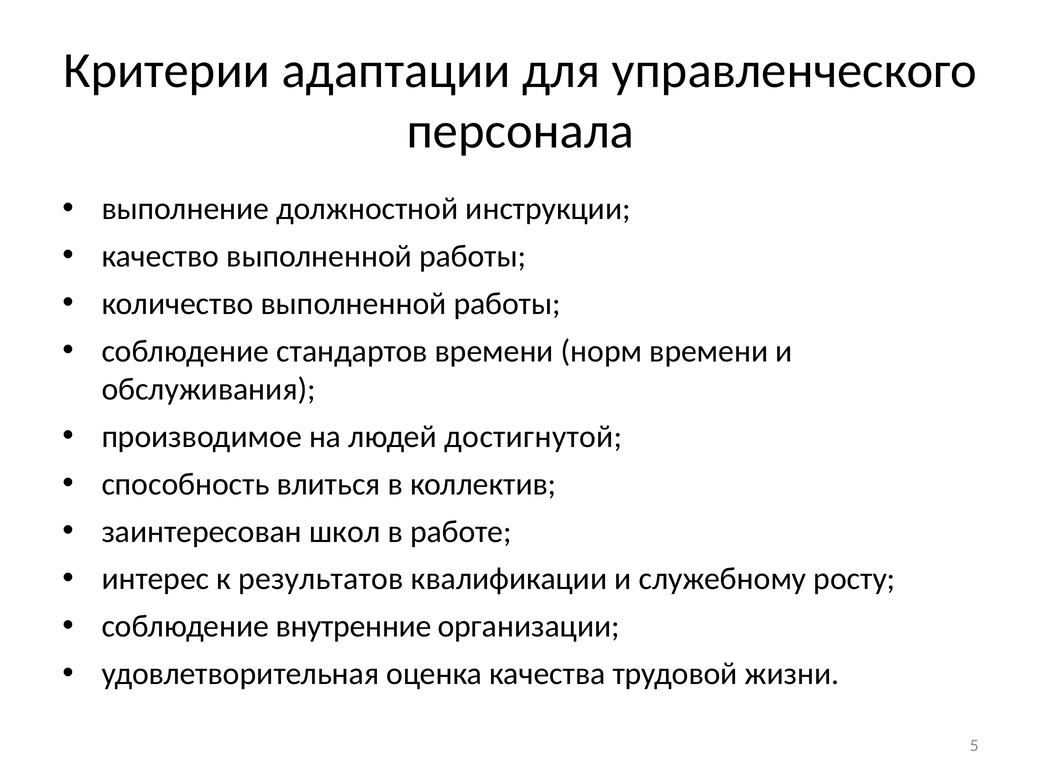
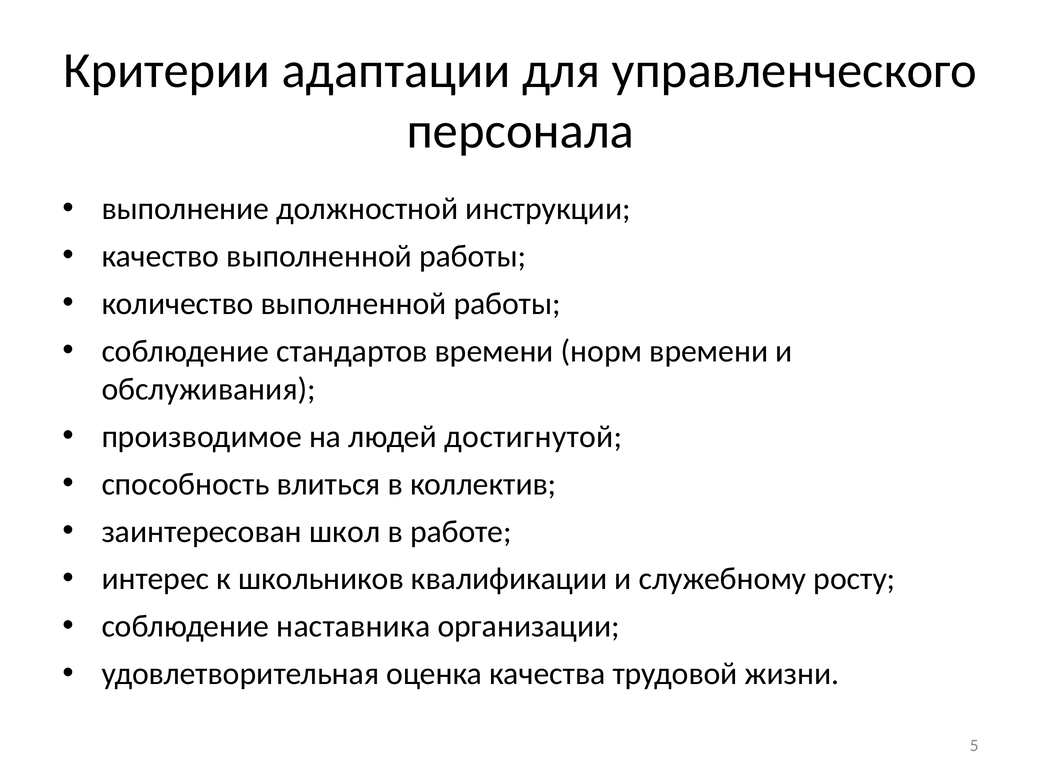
результатов: результатов -> школьников (321, 579)
внутренние: внутренние -> наставника (353, 626)
